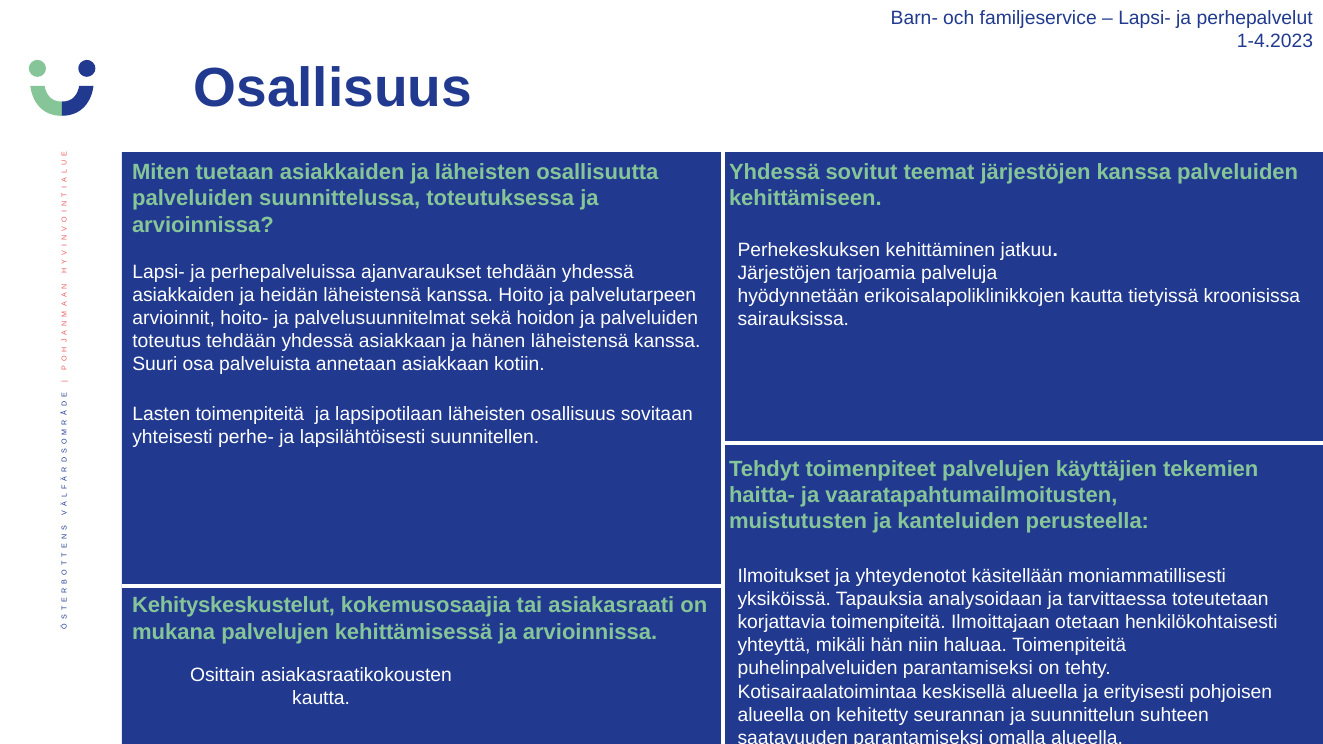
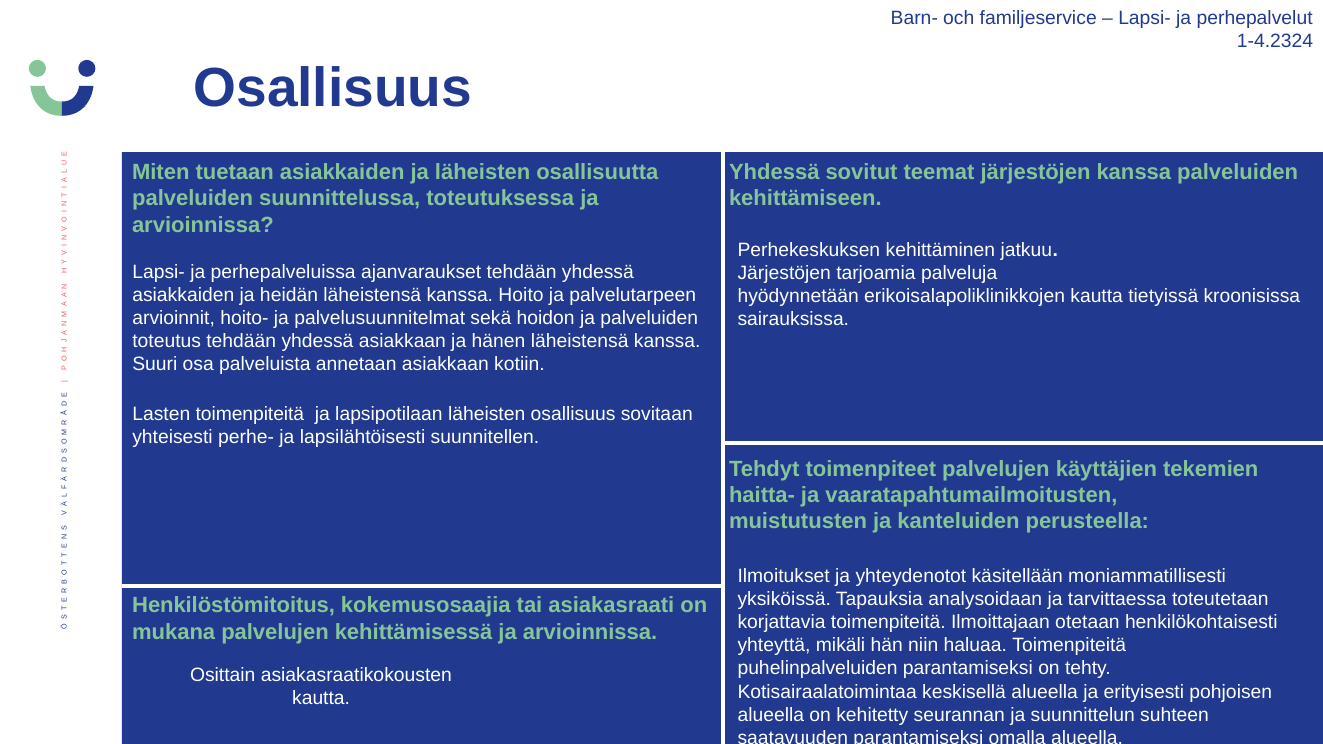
1-4.2023: 1-4.2023 -> 1-4.2324 (1275, 41)
Kehityskeskustelut: Kehityskeskustelut -> Henkilöstömitoitus (234, 606)
